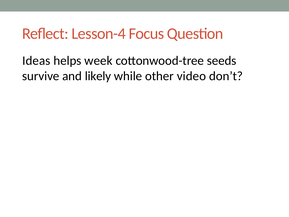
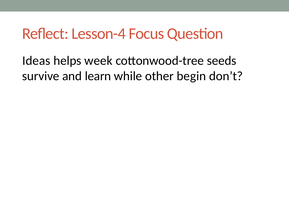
likely: likely -> learn (98, 76)
video: video -> begin (191, 76)
